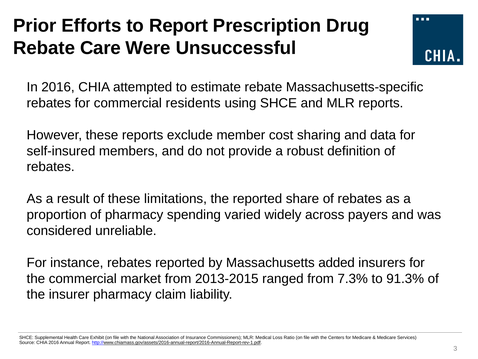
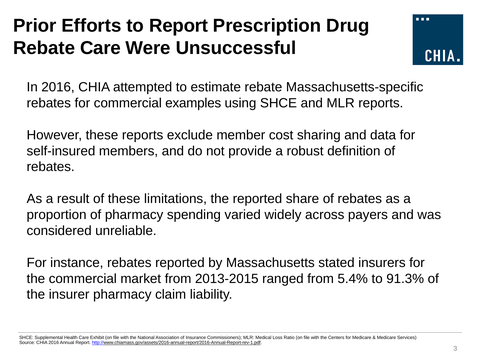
residents: residents -> examples (193, 103)
added: added -> stated (337, 262)
7.3%: 7.3% -> 5.4% (353, 278)
